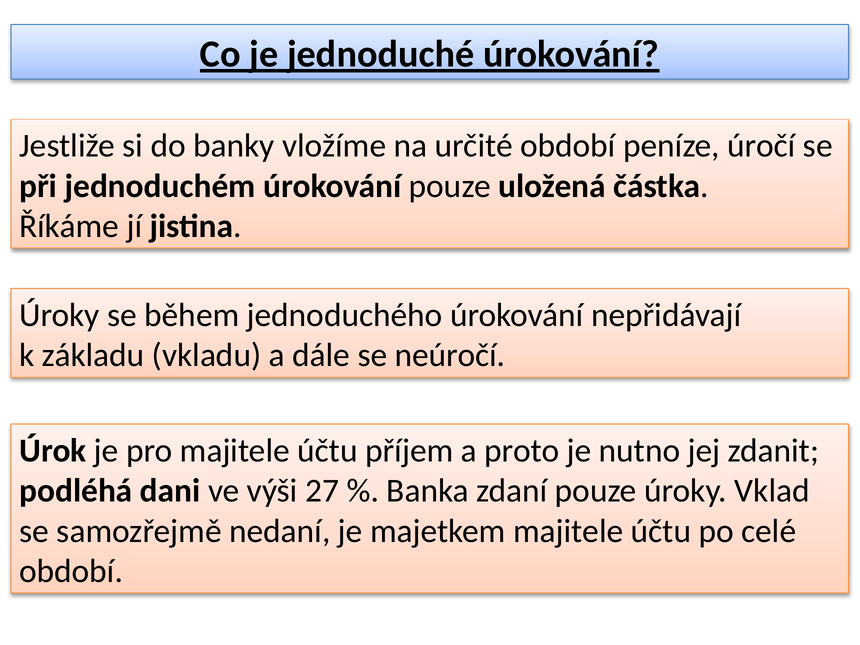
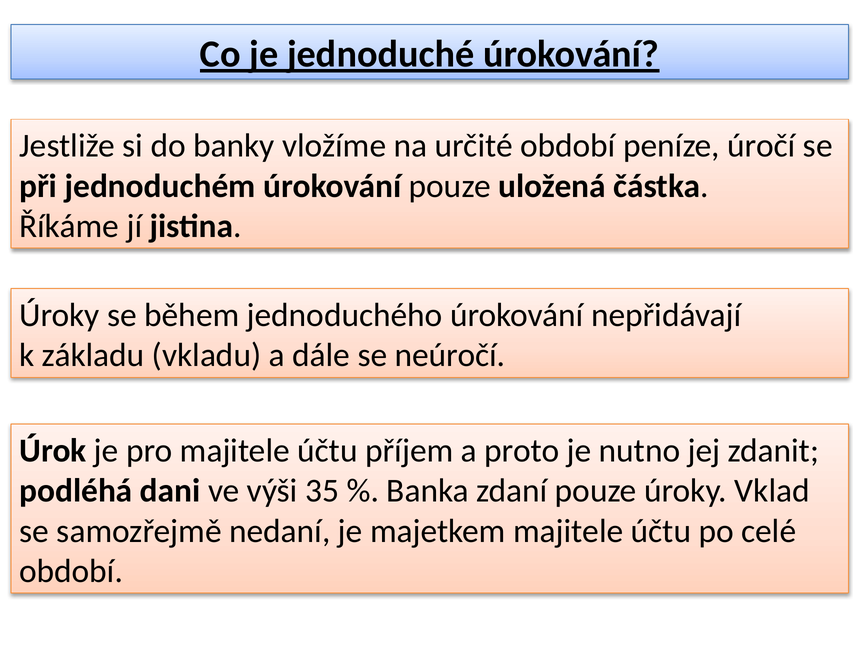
27: 27 -> 35 (322, 491)
